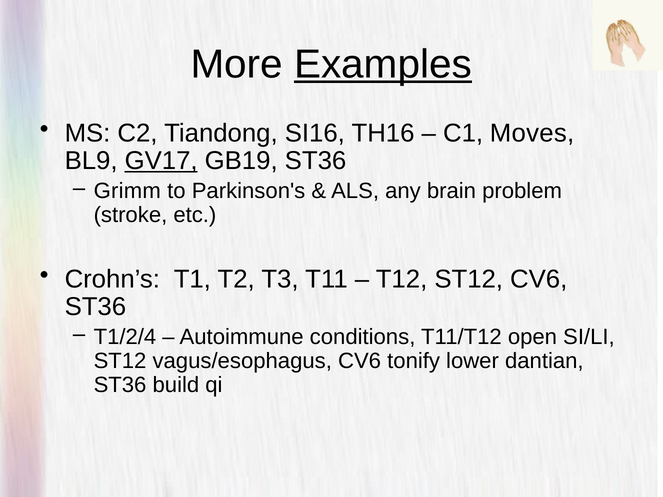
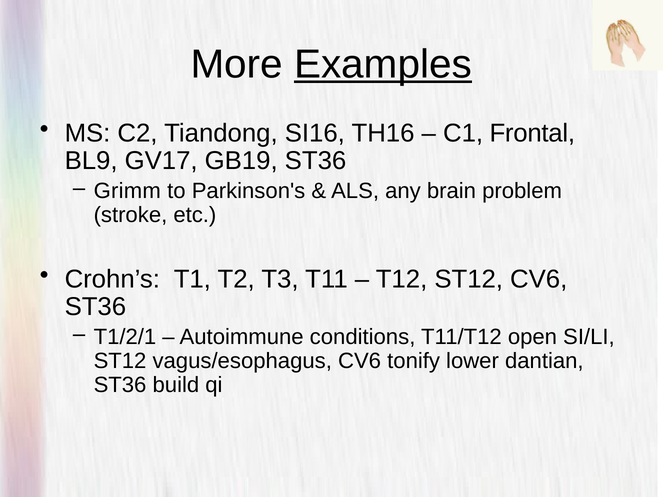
Moves: Moves -> Frontal (532, 133)
GV17 underline: present -> none (161, 161)
T1/2/4: T1/2/4 -> T1/2/1 (125, 337)
